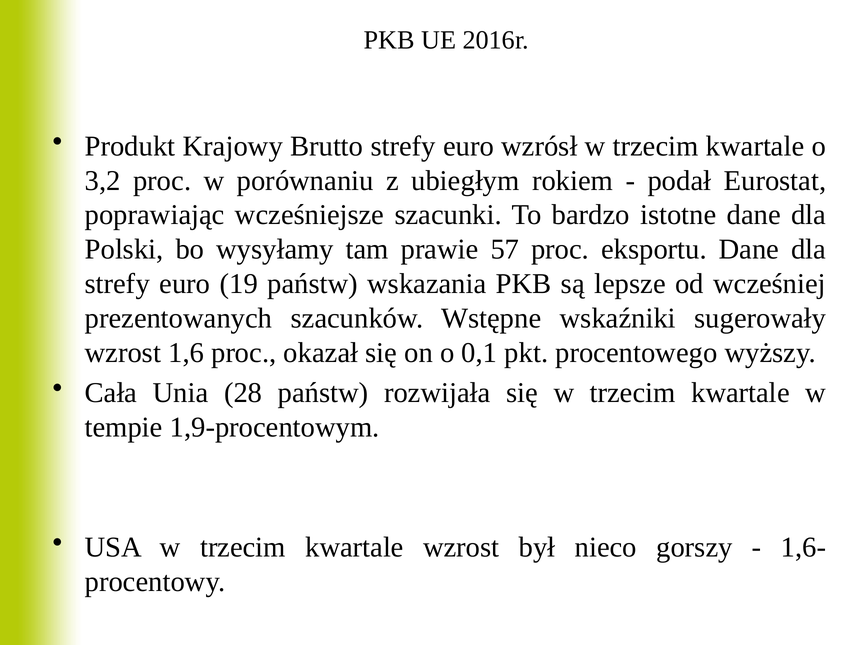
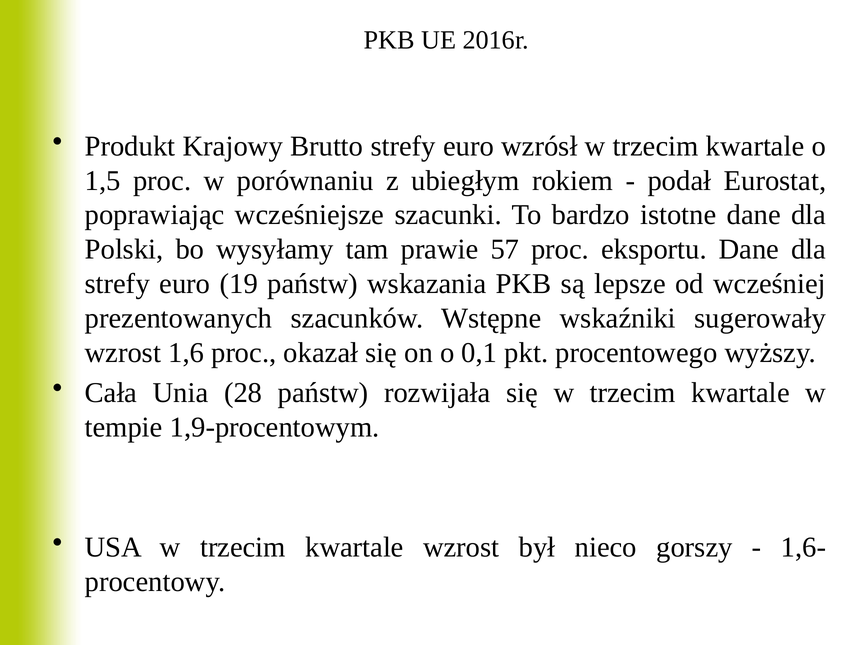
3,2: 3,2 -> 1,5 (103, 180)
